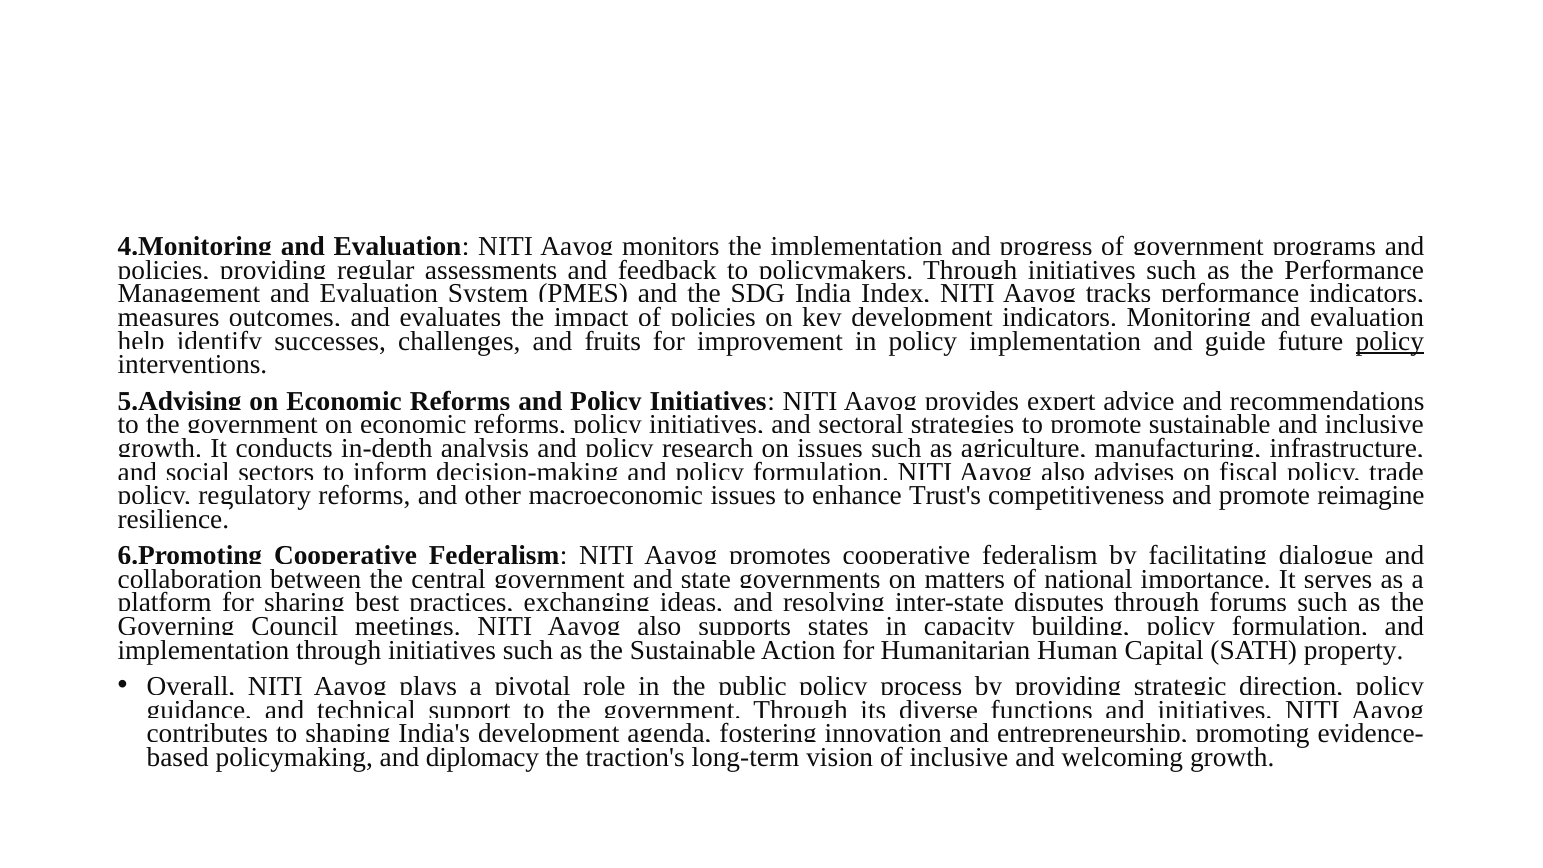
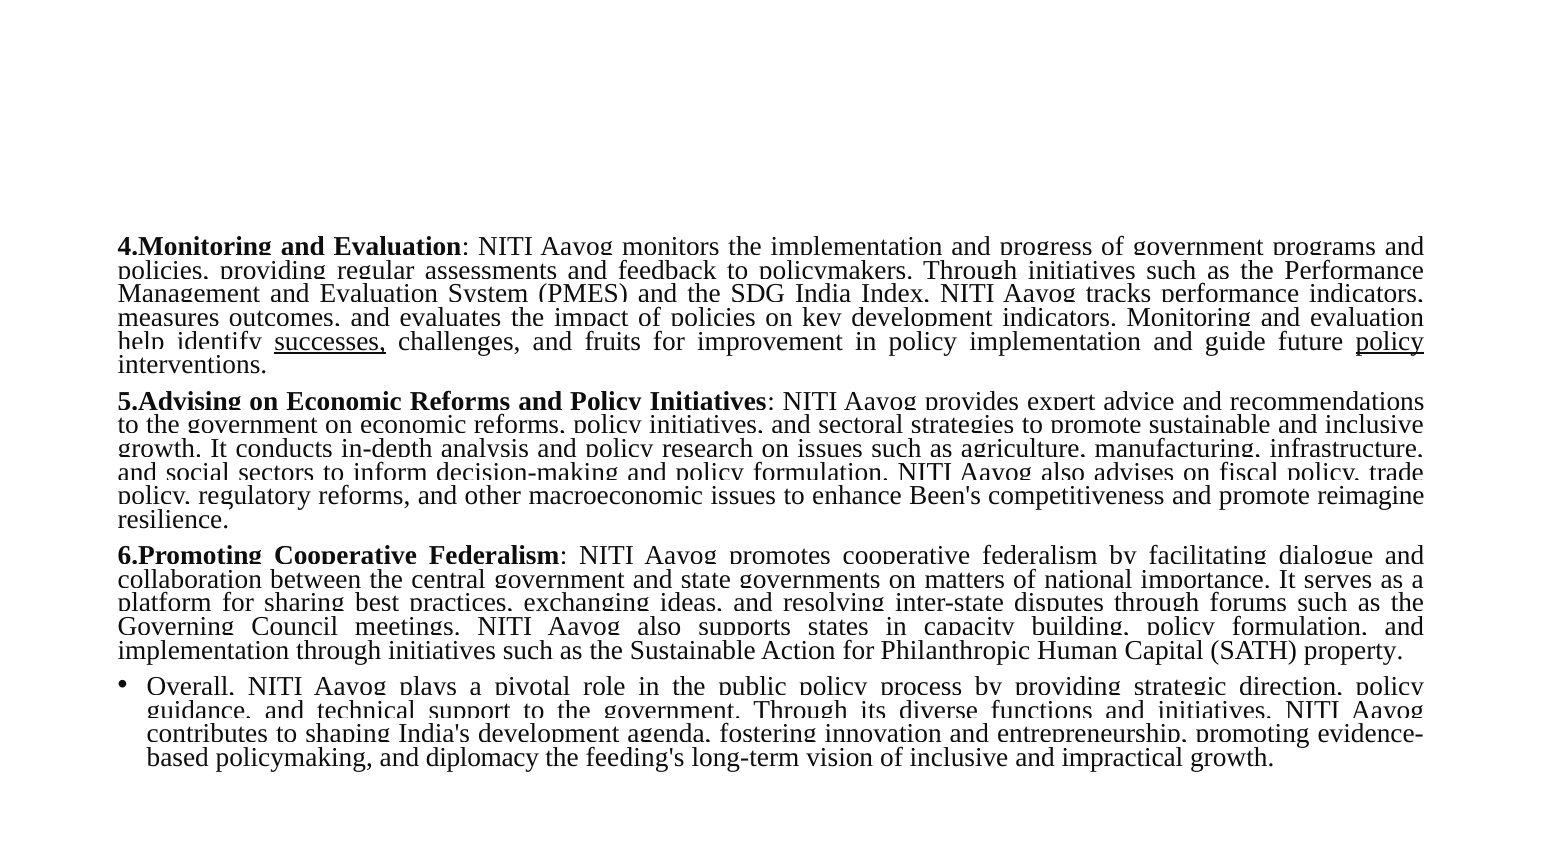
successes underline: none -> present (330, 341)
Trust's: Trust's -> Been's (945, 496)
Humanitarian: Humanitarian -> Philanthropic (955, 650)
traction's: traction's -> feeding's (635, 757)
welcoming: welcoming -> impractical (1122, 757)
